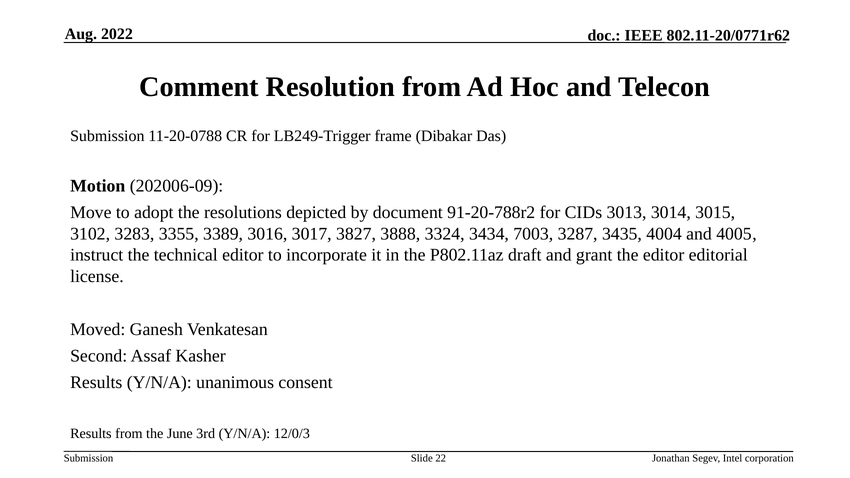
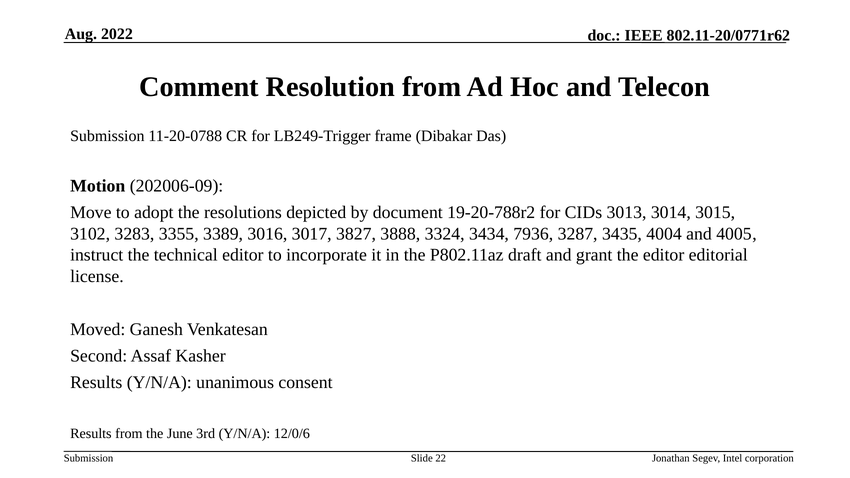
91-20-788r2: 91-20-788r2 -> 19-20-788r2 (491, 213)
7003: 7003 -> 7936 (533, 234)
12/0/3: 12/0/3 -> 12/0/6 (292, 433)
